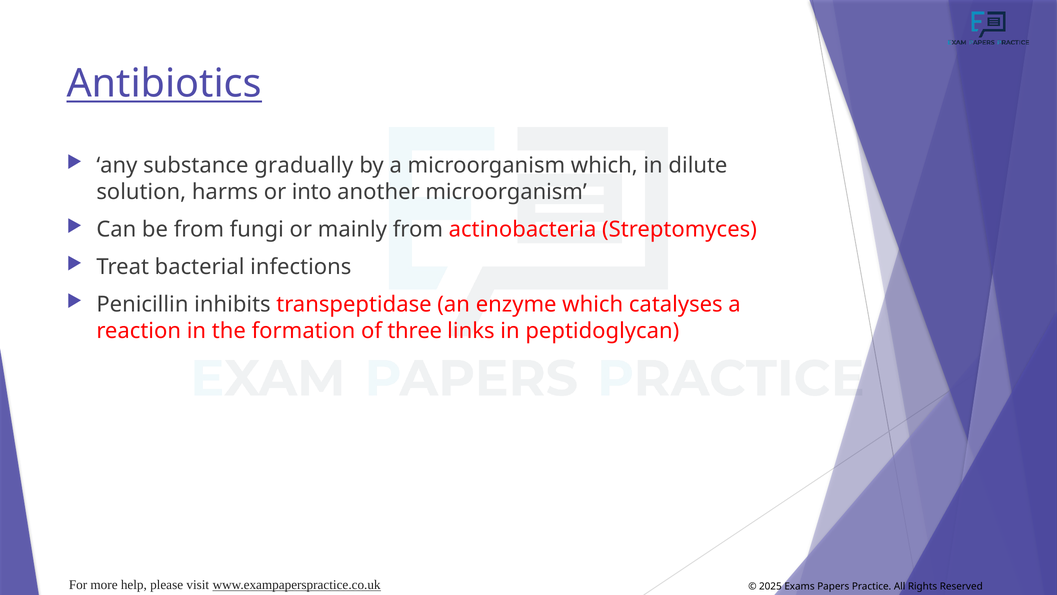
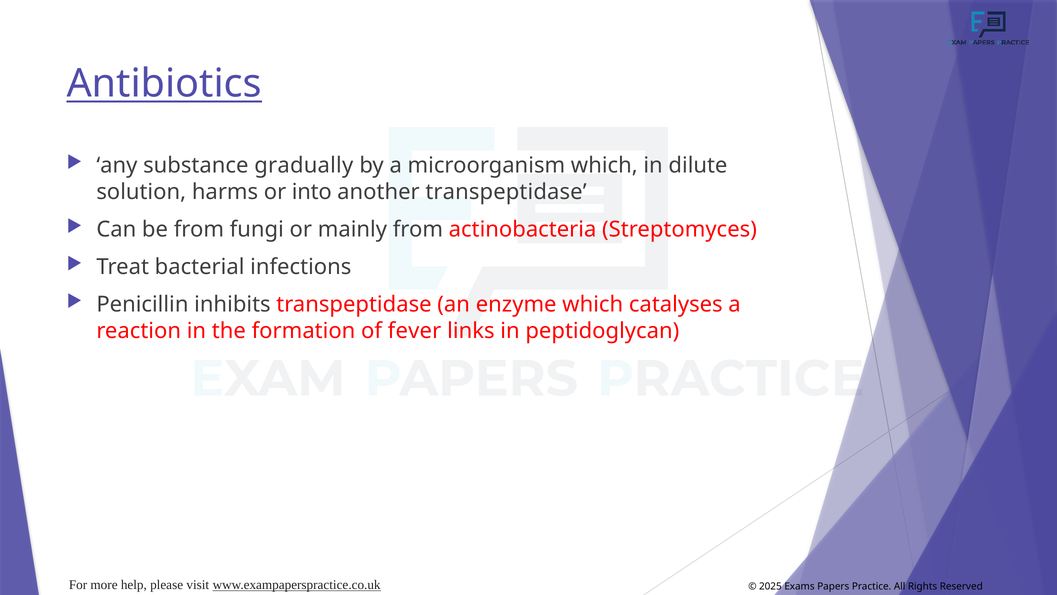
another microorganism: microorganism -> transpeptidase (506, 192)
three: three -> fever (414, 331)
